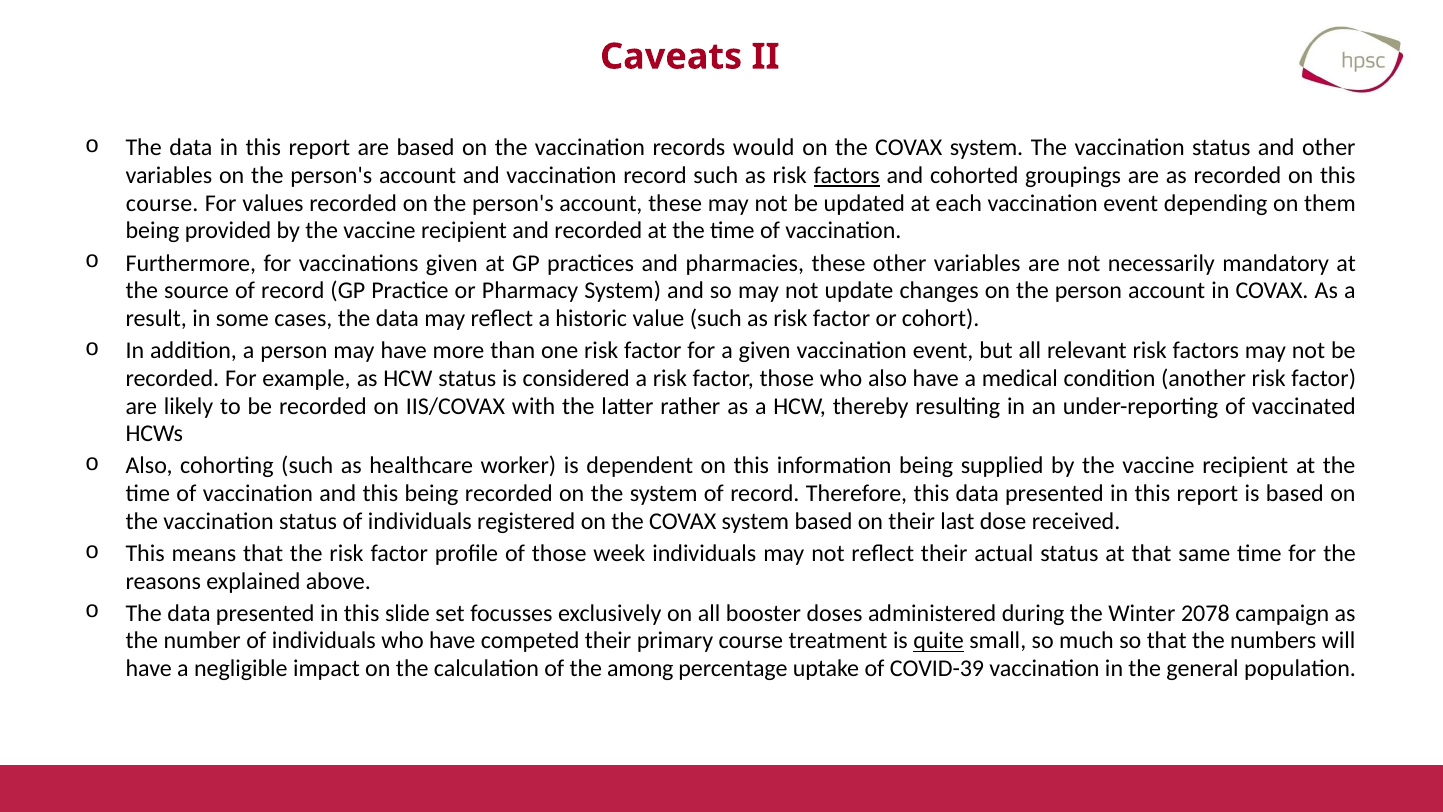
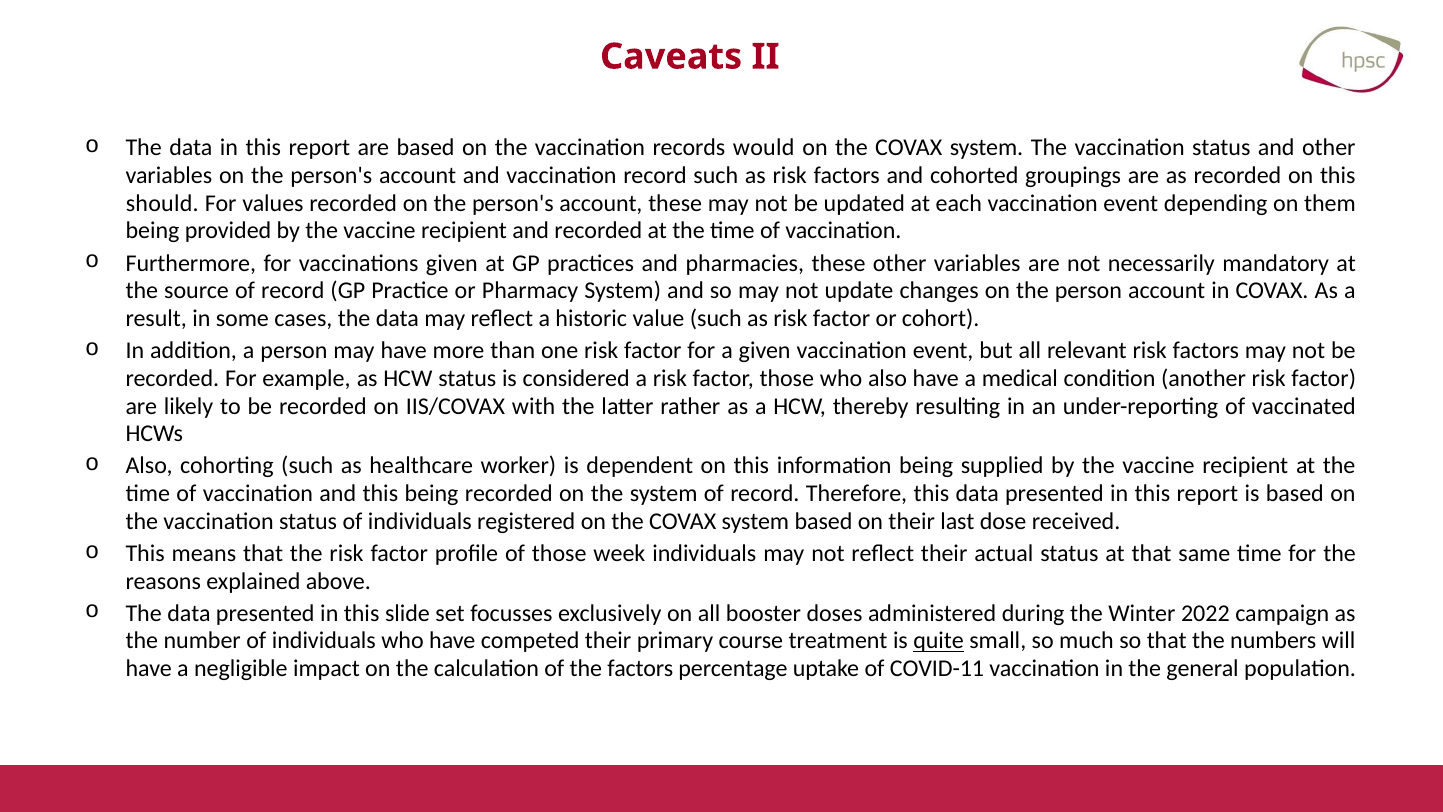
factors underline: present -> none (847, 176)
course: course -> should (162, 203)
2078: 2078 -> 2022 (1205, 613)
the among: among -> factors (640, 669)
COVID-39: COVID-39 -> COVID-11 (937, 669)
